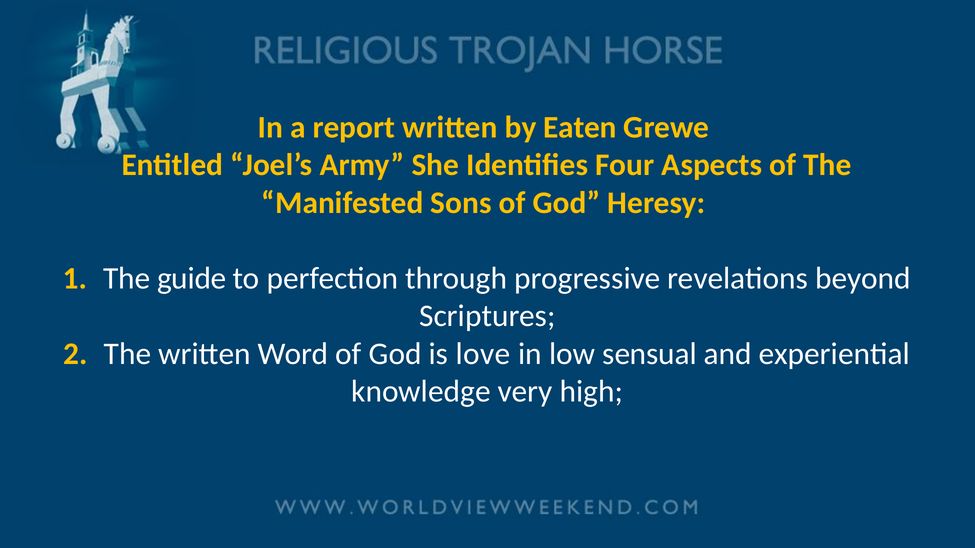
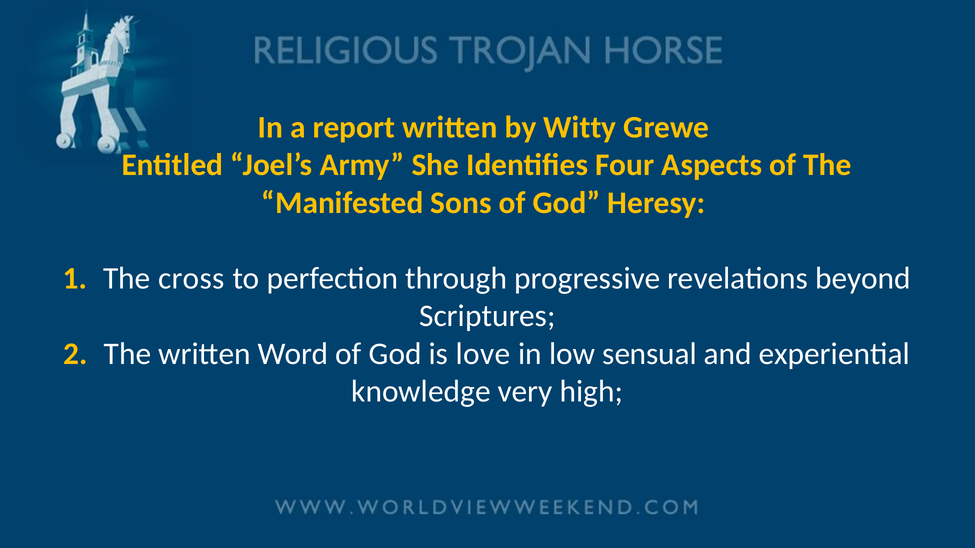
Eaten: Eaten -> Witty (580, 127)
guide: guide -> cross (191, 279)
